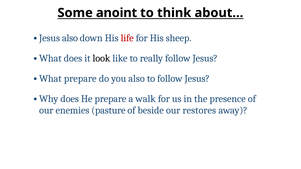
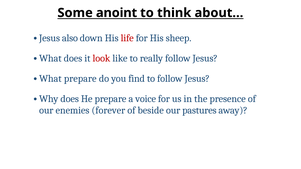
look colour: black -> red (101, 58)
you also: also -> find (137, 79)
walk: walk -> voice (146, 99)
pasture: pasture -> forever (108, 111)
restores: restores -> pastures (199, 111)
